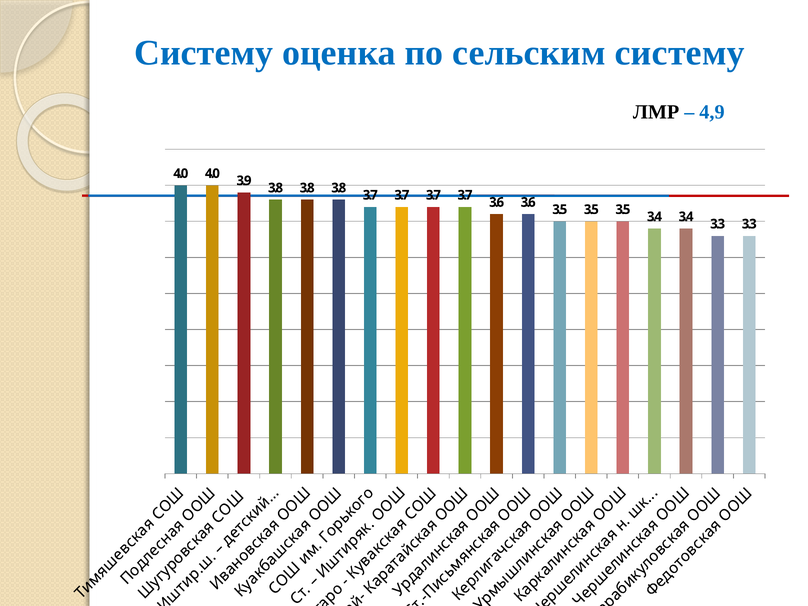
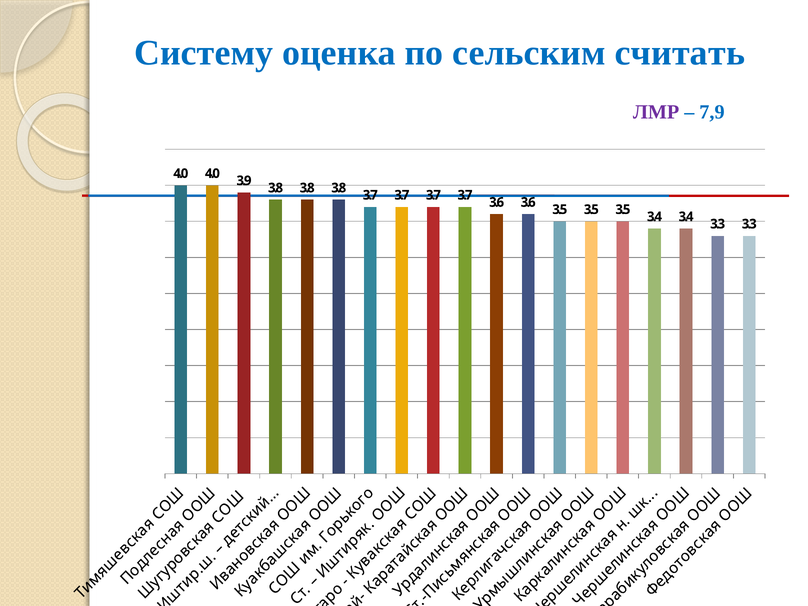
сельским систему: систему -> считать (680, 53)
ЛМР colour: black -> purple (656, 112)
4,9: 4,9 -> 7,9 (712, 112)
